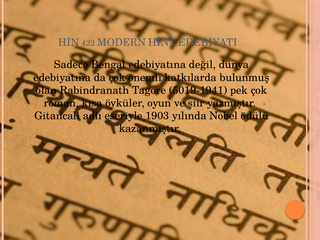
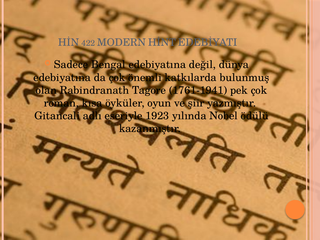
5019-1941: 5019-1941 -> 1761-1941 (198, 90)
1903: 1903 -> 1923 (157, 116)
